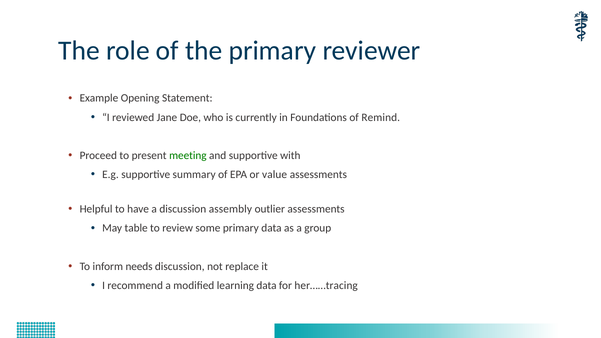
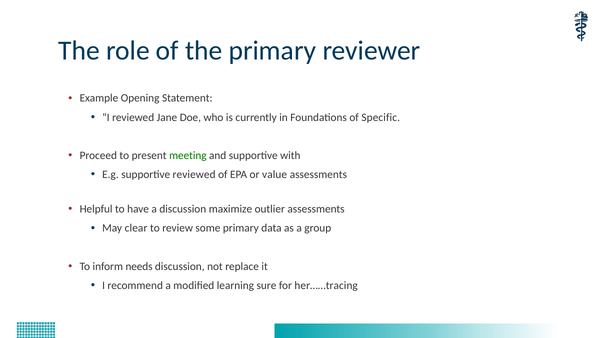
Remind: Remind -> Specific (381, 117)
supportive summary: summary -> reviewed (194, 174)
assembly: assembly -> maximize (230, 209)
table: table -> clear (136, 228)
learning data: data -> sure (266, 285)
